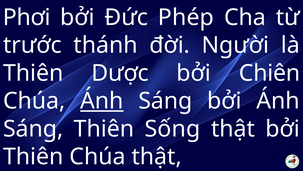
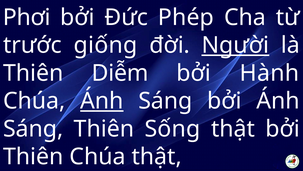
thánh: thánh -> giống (105, 45)
Người underline: none -> present (235, 45)
Dược: Dược -> Diễm (120, 73)
Chiên: Chiên -> Hành (269, 73)
